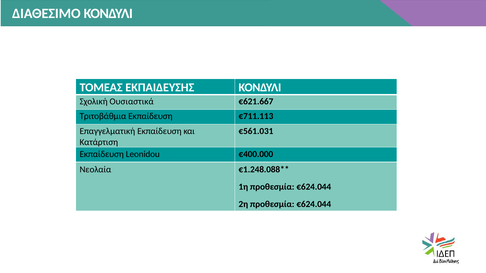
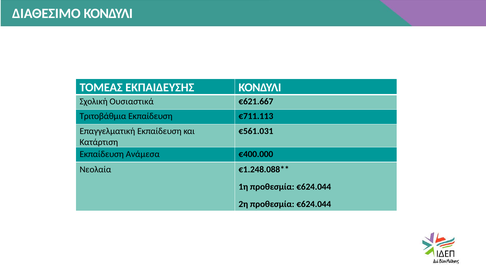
Leonidou: Leonidou -> Ανάμεσα (143, 154)
